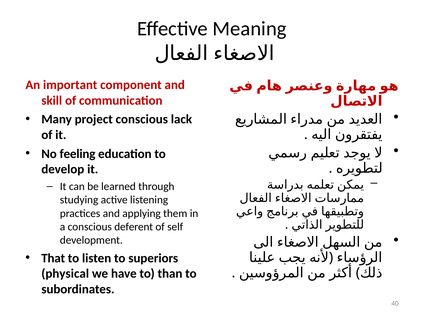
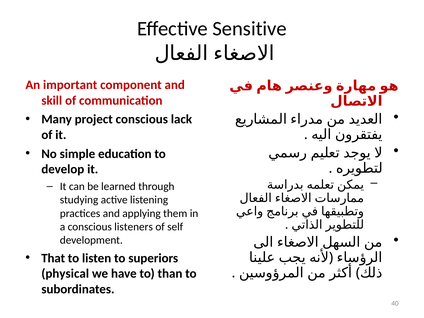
Meaning: Meaning -> Sensitive (250, 29)
feeling: feeling -> simple (77, 154)
deferent: deferent -> listeners (134, 227)
